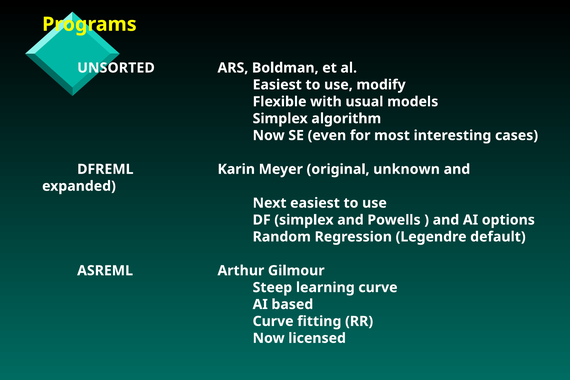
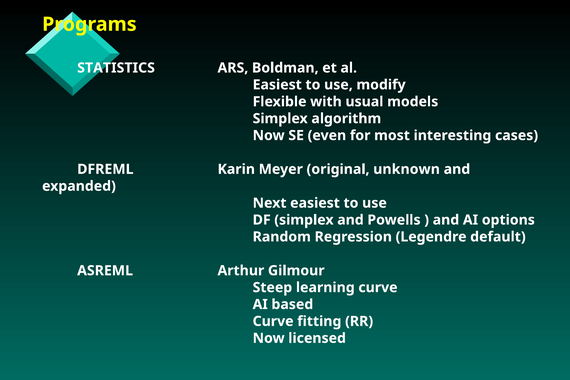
UNSORTED: UNSORTED -> STATISTICS (116, 68)
